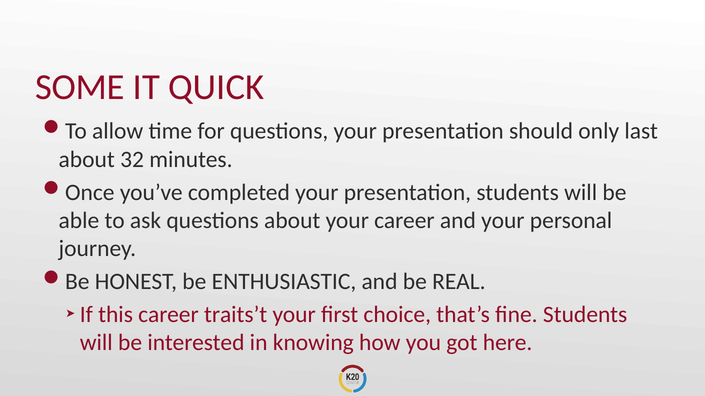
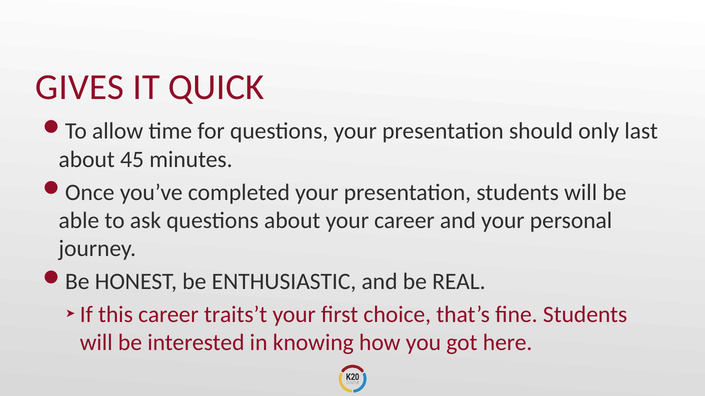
SOME: SOME -> GIVES (80, 87)
32: 32 -> 45 (132, 160)
